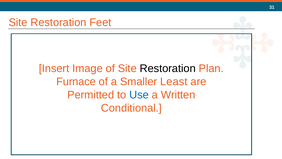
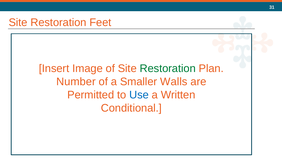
Restoration colour: black -> green (168, 68)
Furnace: Furnace -> Number (76, 82)
Least: Least -> Walls (174, 82)
